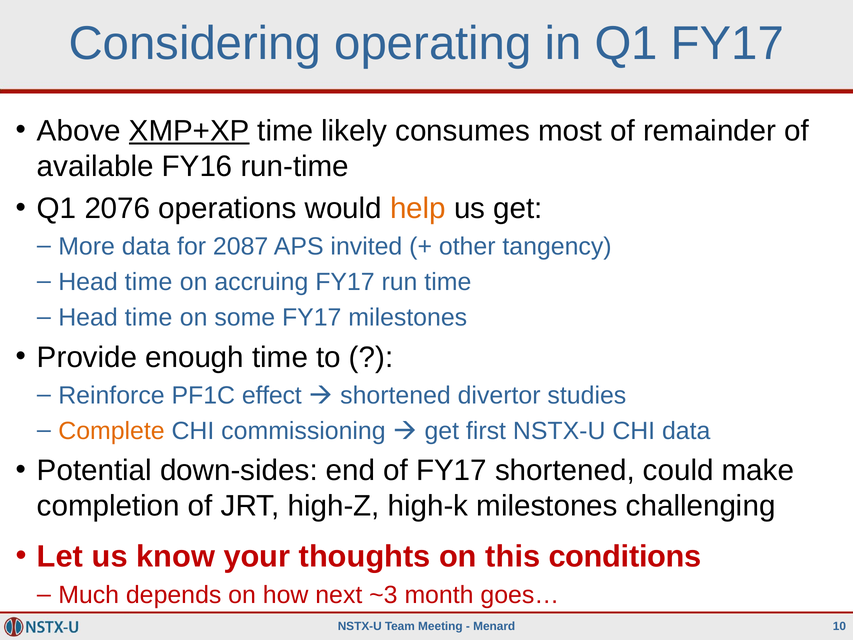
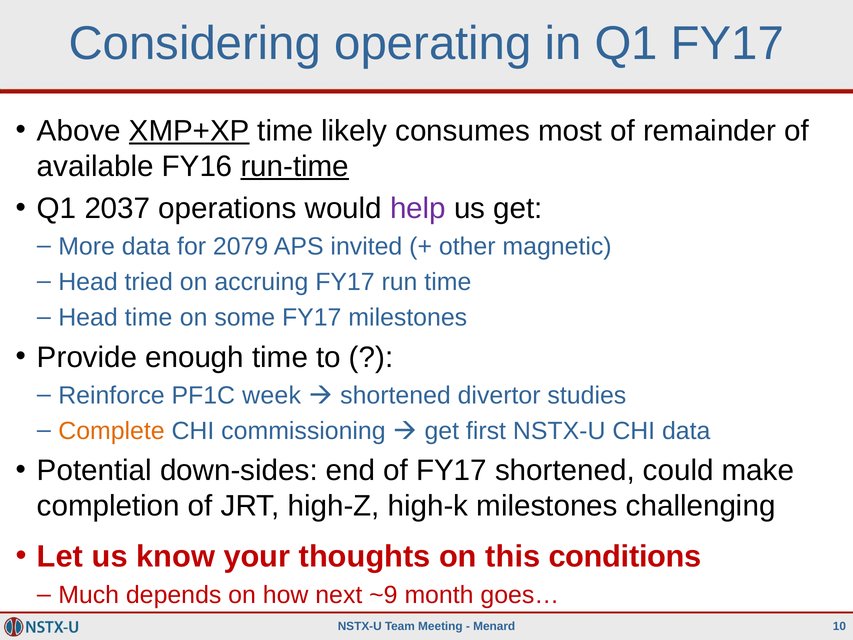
run-time underline: none -> present (295, 166)
2076: 2076 -> 2037 (117, 208)
help colour: orange -> purple (418, 208)
2087: 2087 -> 2079 (241, 246)
tangency: tangency -> magnetic (557, 246)
time: time -> tried (149, 282)
effect: effect -> week (272, 395)
~3: ~3 -> ~9 (383, 595)
